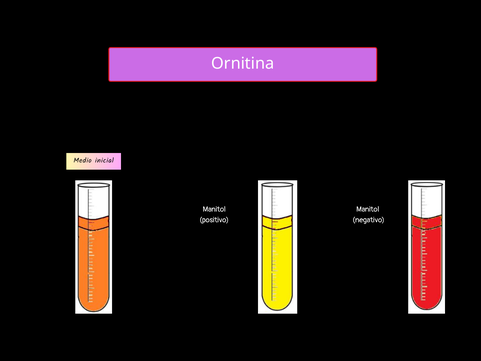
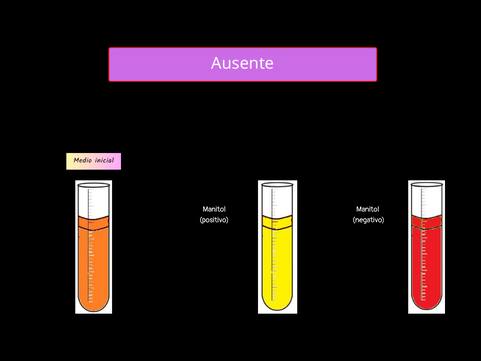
Ornitina: Ornitina -> Ausente (243, 64)
